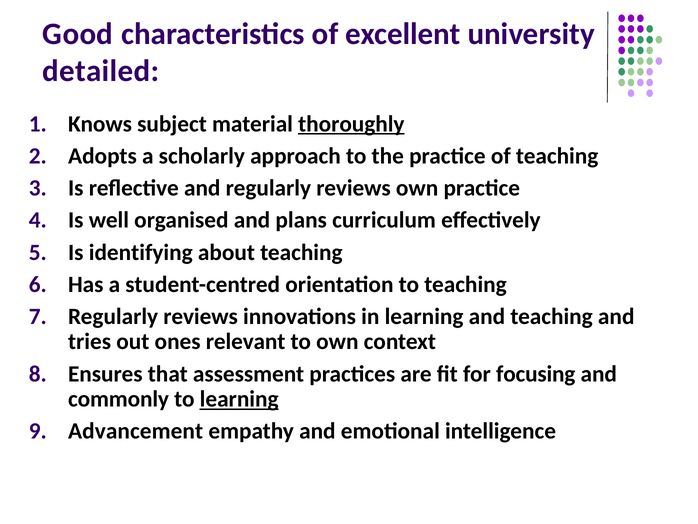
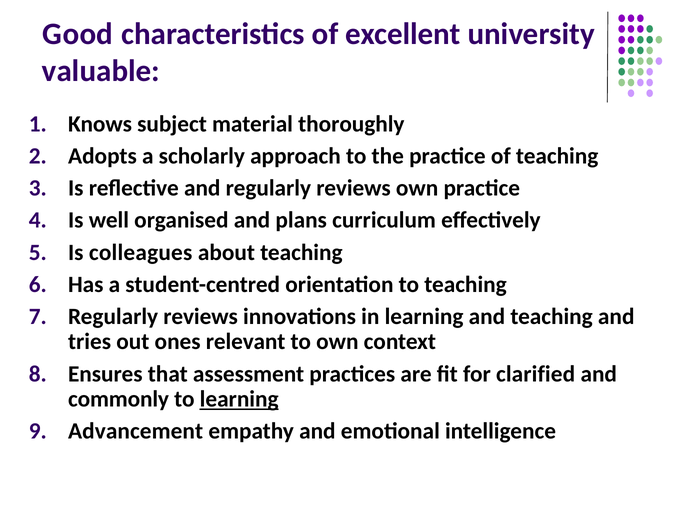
detailed: detailed -> valuable (101, 71)
thoroughly underline: present -> none (351, 124)
identifying: identifying -> colleagues (141, 252)
focusing: focusing -> clarified (536, 374)
